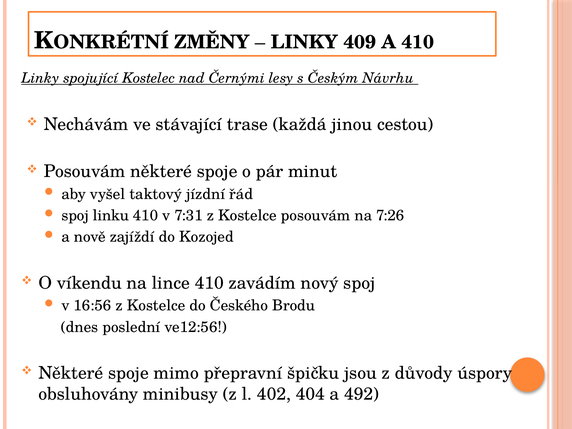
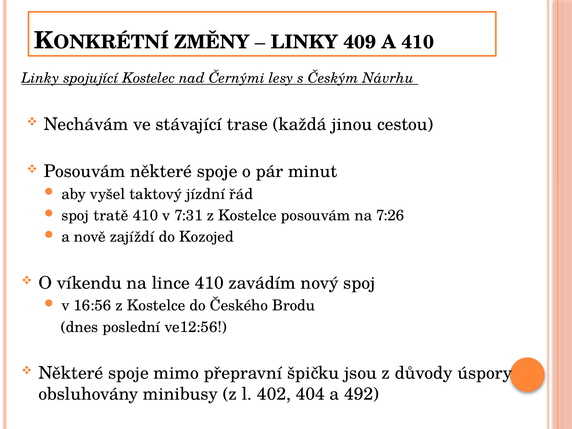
linku: linku -> tratě (111, 216)
